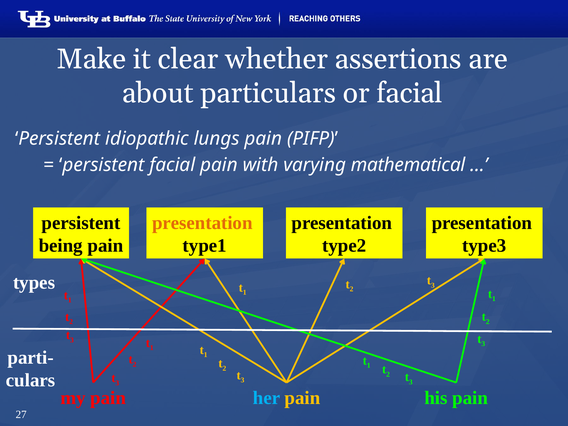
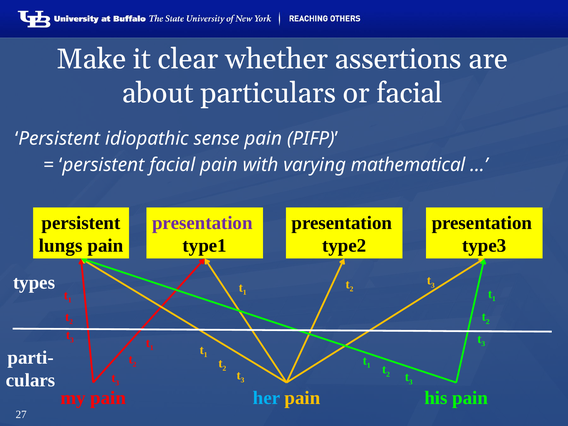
lungs: lungs -> sense (217, 139)
presentation colour: orange -> purple (202, 223)
being: being -> lungs (61, 246)
